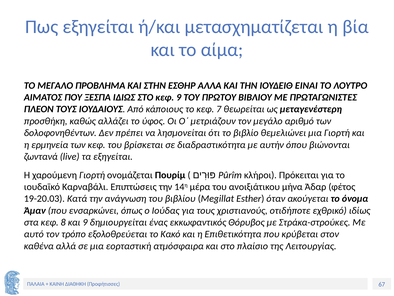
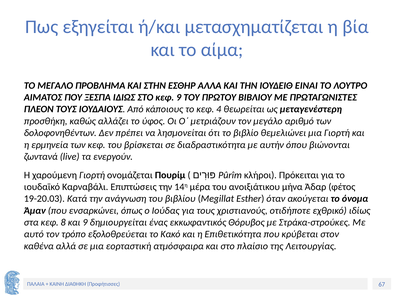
7: 7 -> 4 (219, 109)
τα εξηγείται: εξηγείται -> ενεργούν (113, 156)
